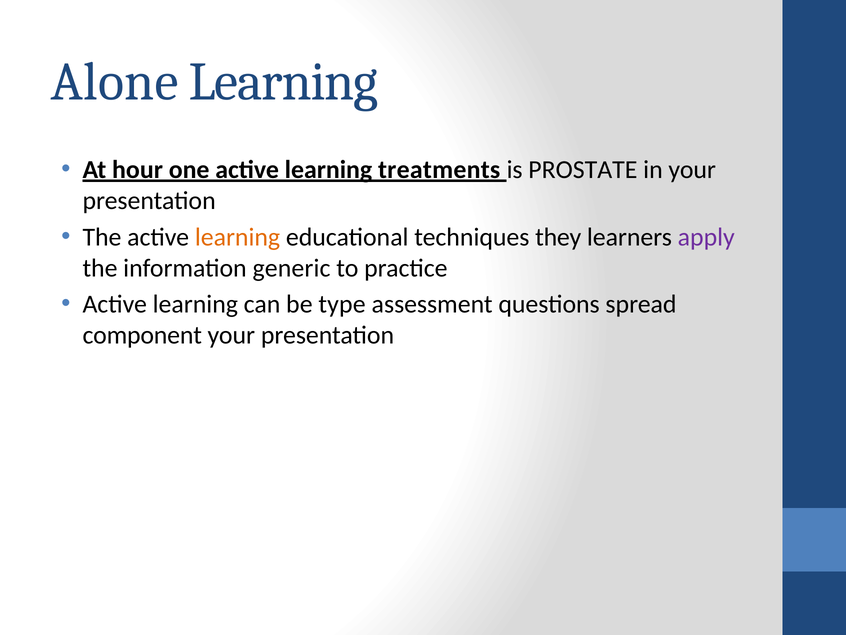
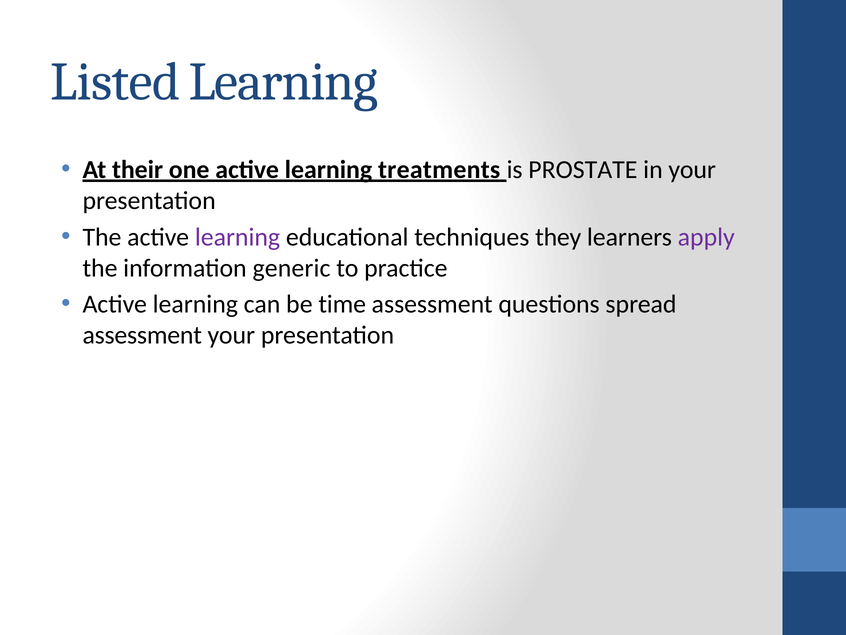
Alone: Alone -> Listed (115, 82)
hour: hour -> their (138, 170)
learning colour: orange -> purple (238, 237)
type: type -> time (342, 304)
component: component -> assessment (142, 335)
